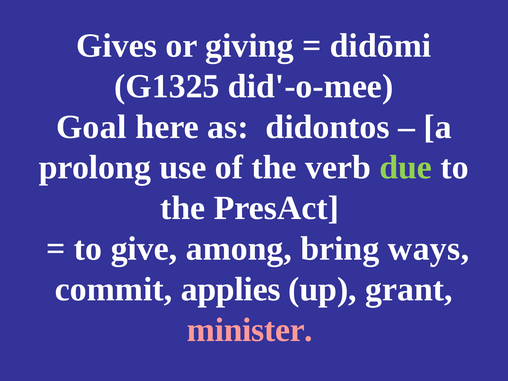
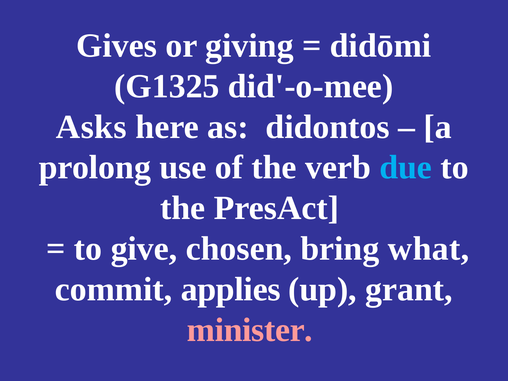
Goal: Goal -> Asks (91, 127)
due colour: light green -> light blue (406, 167)
among: among -> chosen (239, 249)
ways: ways -> what (429, 249)
